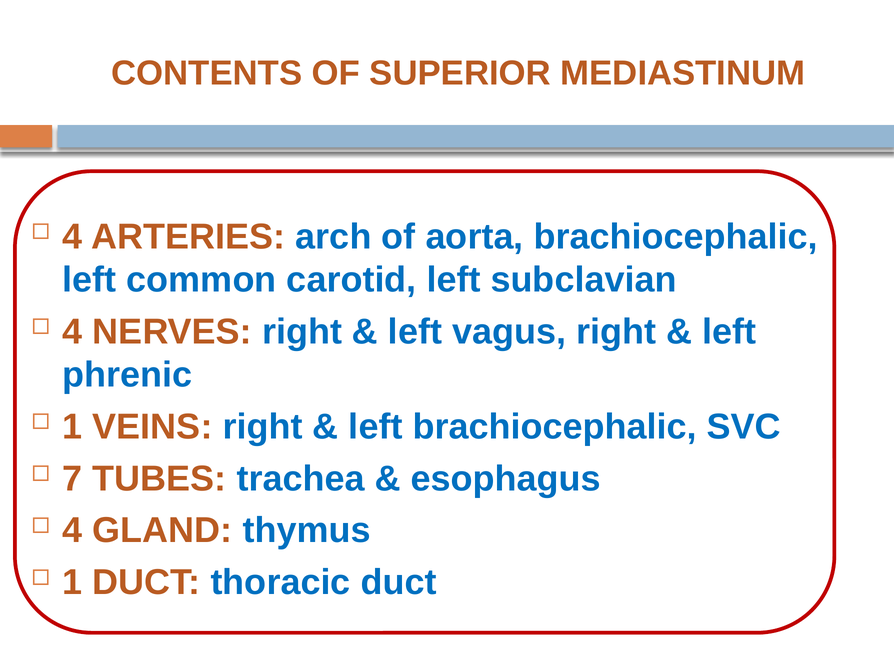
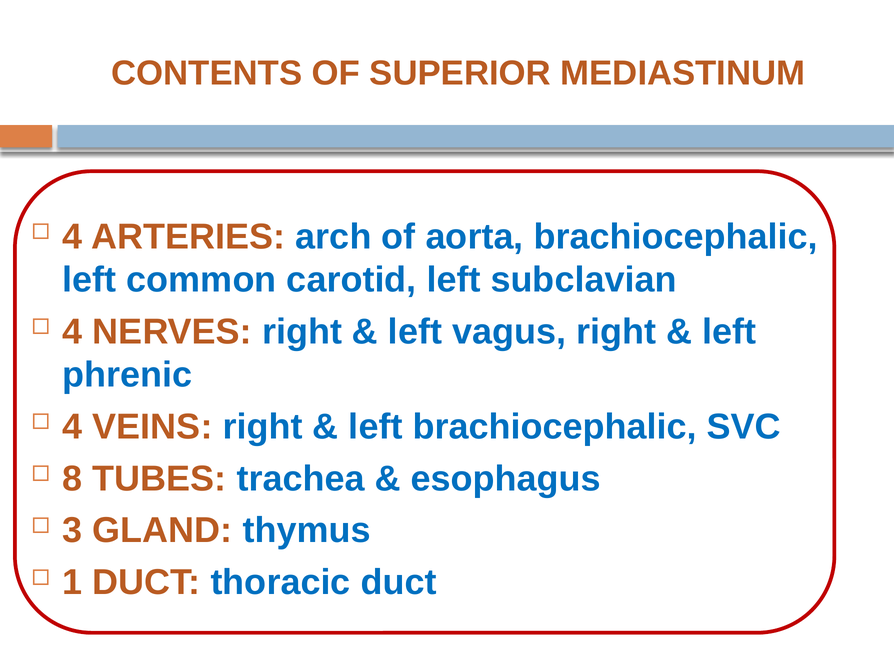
1: 1 -> 4 (72, 427)
7: 7 -> 8 (72, 479)
4: 4 -> 3 (72, 531)
